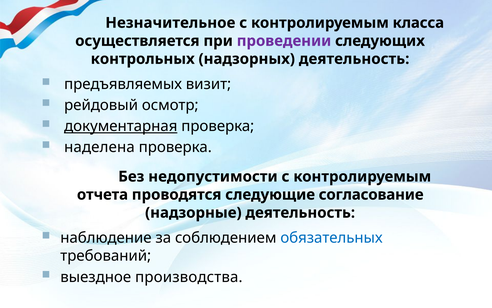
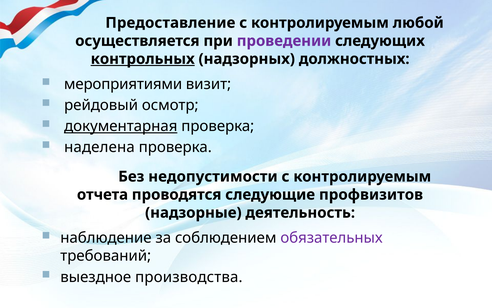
Незначительное: Незначительное -> Предоставление (170, 23)
класса: класса -> любой (418, 23)
контрольных underline: none -> present (143, 59)
надзорных деятельность: деятельность -> должностных (354, 59)
предъявляемых: предъявляемых -> мероприятиями (123, 84)
согласование: согласование -> профвизитов (371, 194)
обязательных colour: blue -> purple (331, 238)
